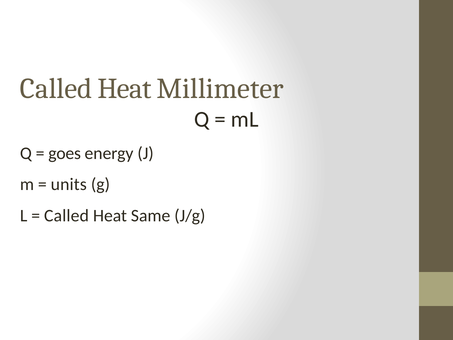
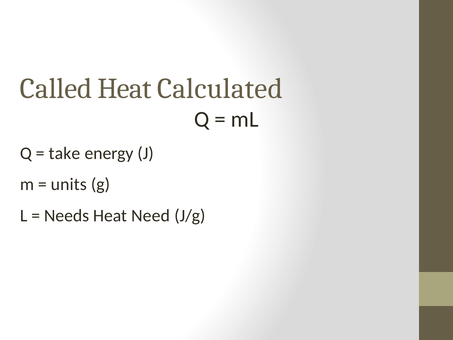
Millimeter: Millimeter -> Calculated (220, 88)
goes: goes -> take (64, 153)
Called: Called -> Needs (67, 216)
Same: Same -> Need (151, 216)
